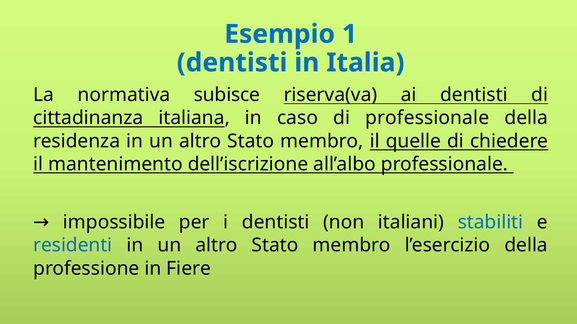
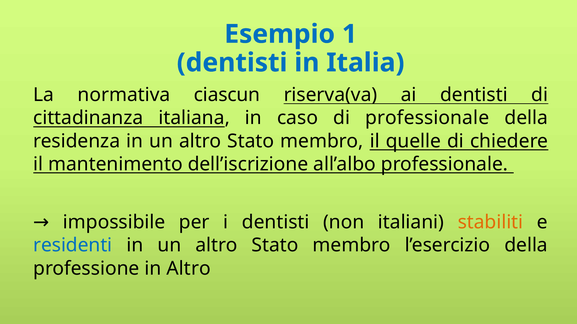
subisce: subisce -> ciascun (227, 95)
stabiliti colour: blue -> orange (490, 223)
in Fiere: Fiere -> Altro (189, 269)
